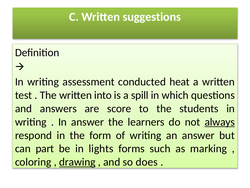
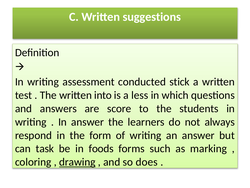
heat: heat -> stick (180, 82)
spill: spill -> less (140, 95)
always underline: present -> none (220, 122)
part: part -> task (45, 148)
lights: lights -> foods (101, 148)
